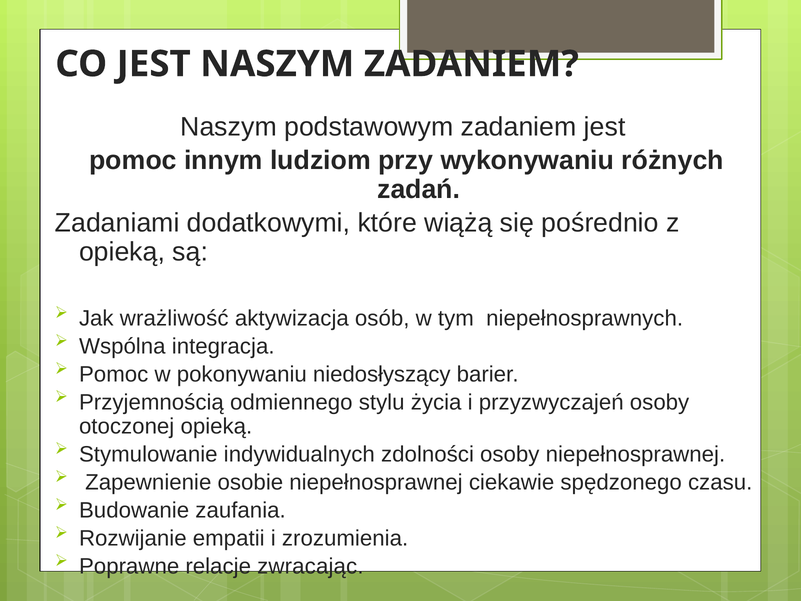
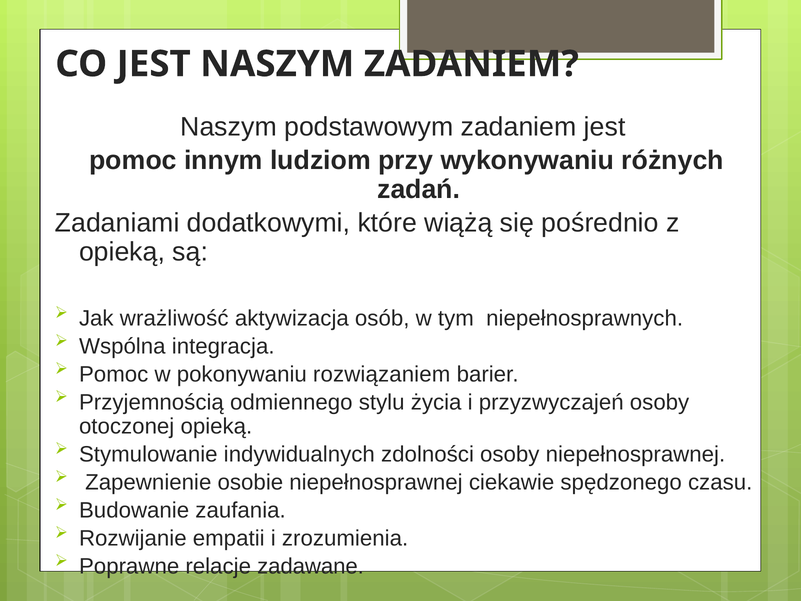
niedosłyszący: niedosłyszący -> rozwiązaniem (382, 374)
zwracając: zwracając -> zadawane (311, 566)
